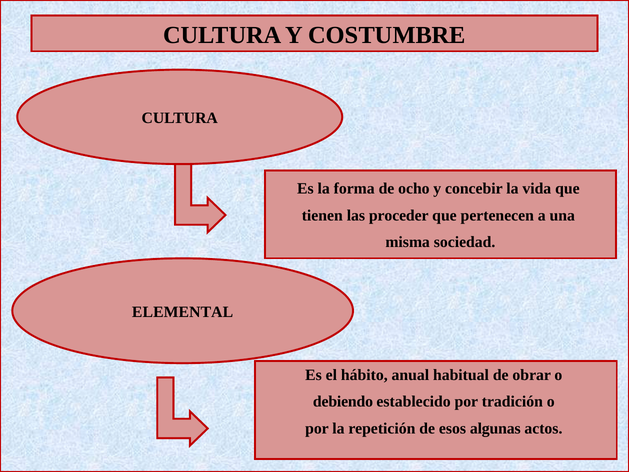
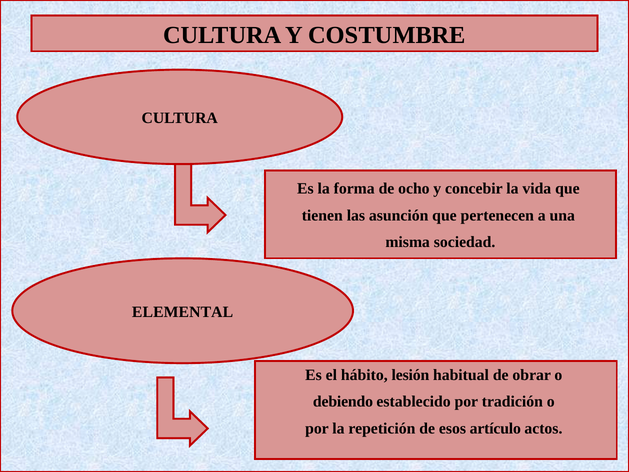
proceder: proceder -> asunción (399, 215)
anual: anual -> lesión (410, 375)
algunas: algunas -> artículo (495, 428)
